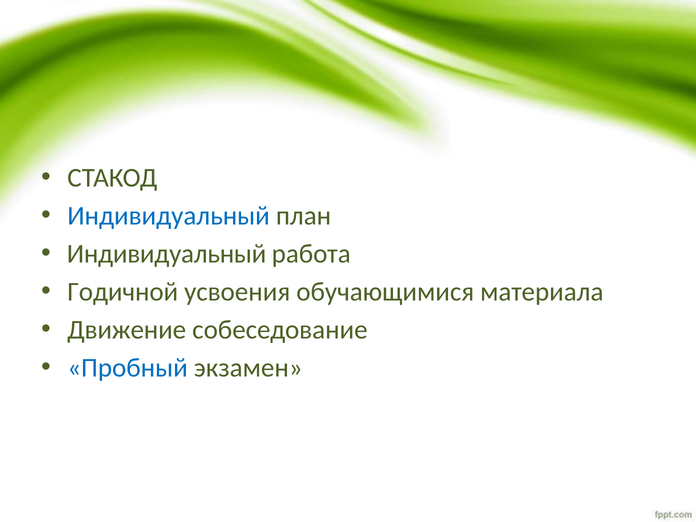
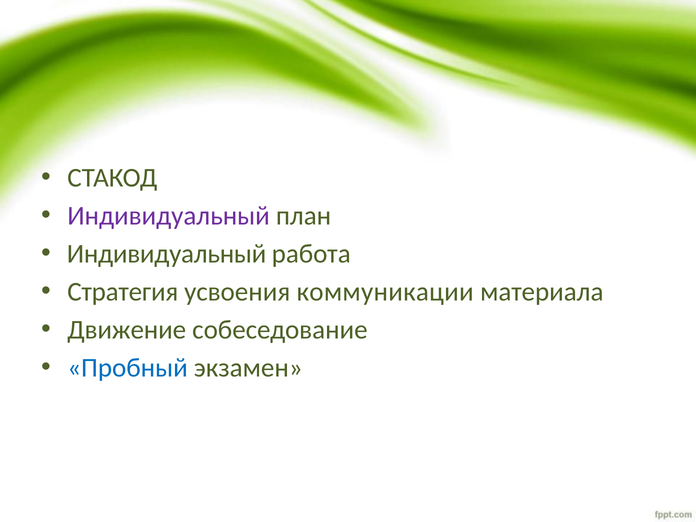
Индивидуальный colour: blue -> purple (169, 216)
Годичной: Годичной -> Стратегия (123, 292)
обучающимися: обучающимися -> коммуникации (385, 292)
